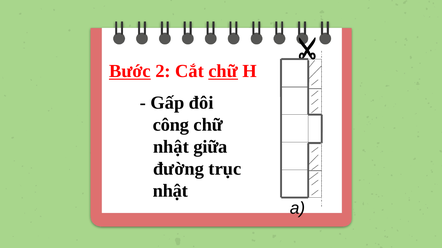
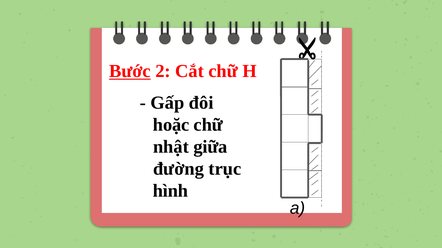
chữ underline: present -> none (223, 71)
công: công -> hoặc (171, 125)
nhật: nhật -> hình (170, 191)
